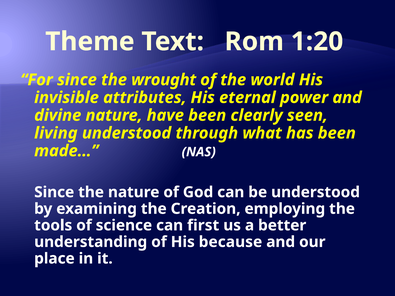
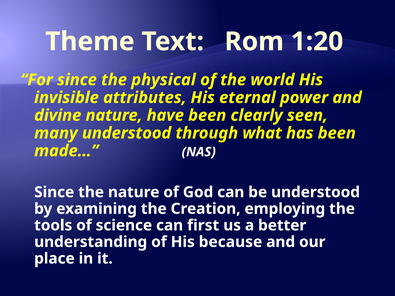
wrought: wrought -> physical (164, 80)
living: living -> many (56, 133)
